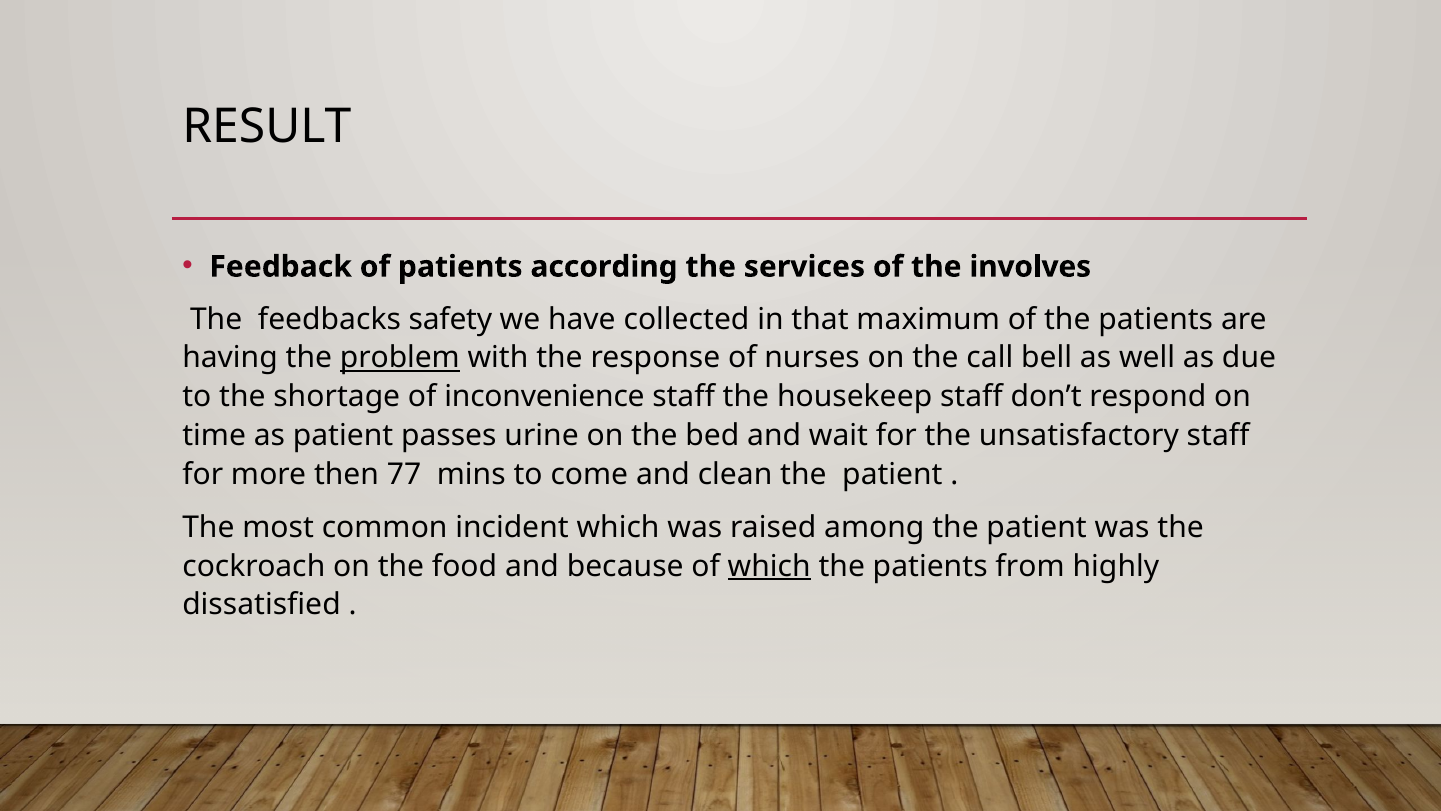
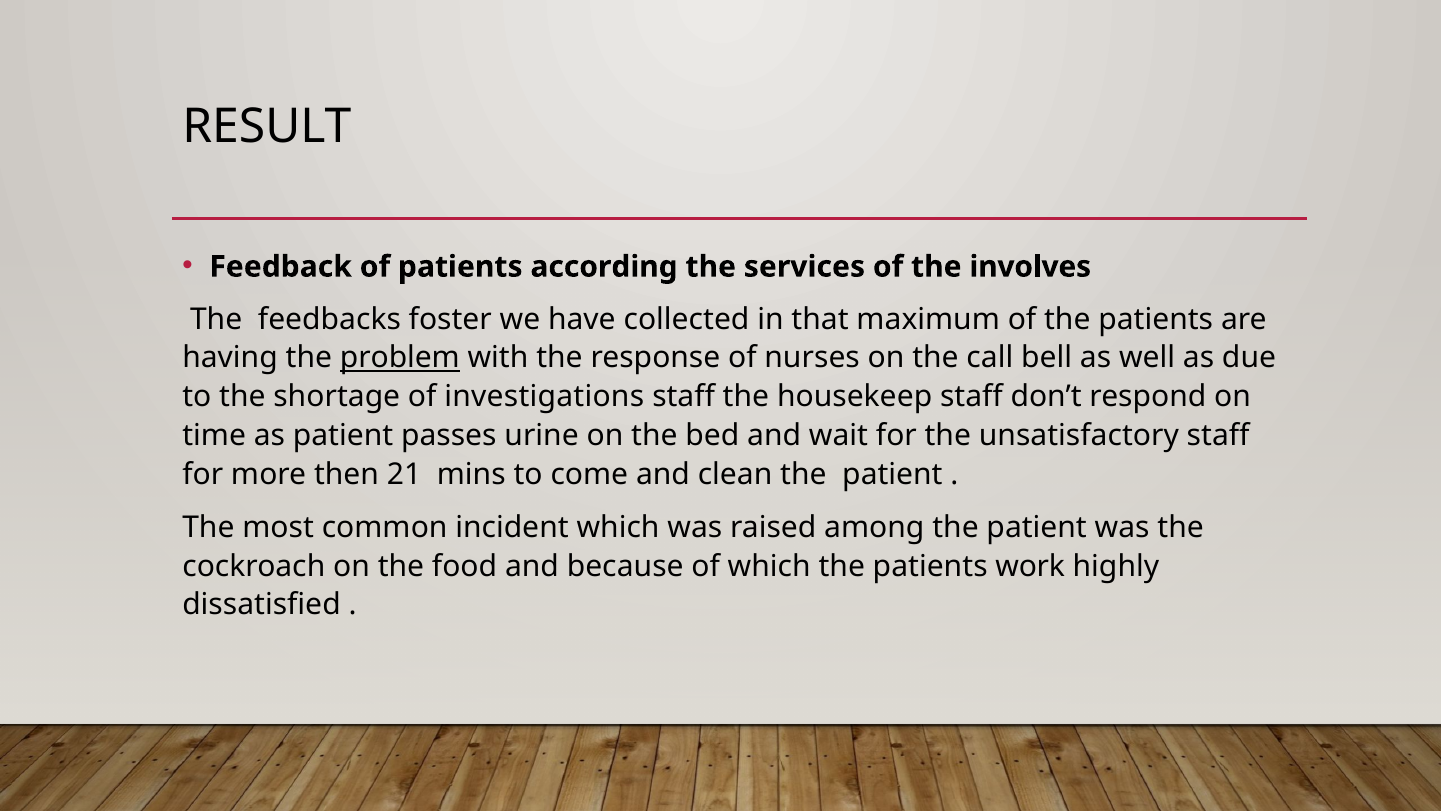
safety: safety -> foster (450, 319)
inconvenience: inconvenience -> investigations (544, 397)
77: 77 -> 21 (404, 475)
which underline: present -> none (769, 566)
from: from -> work (1030, 566)
